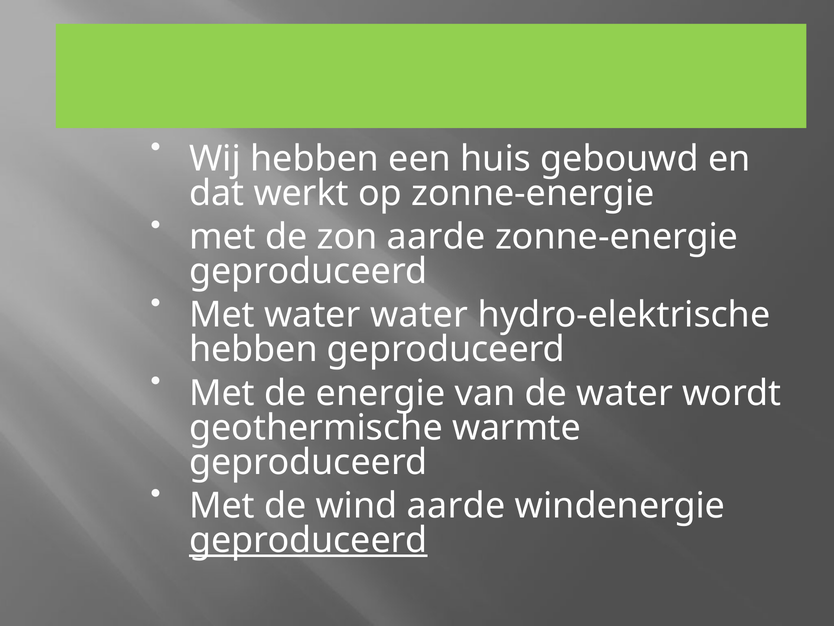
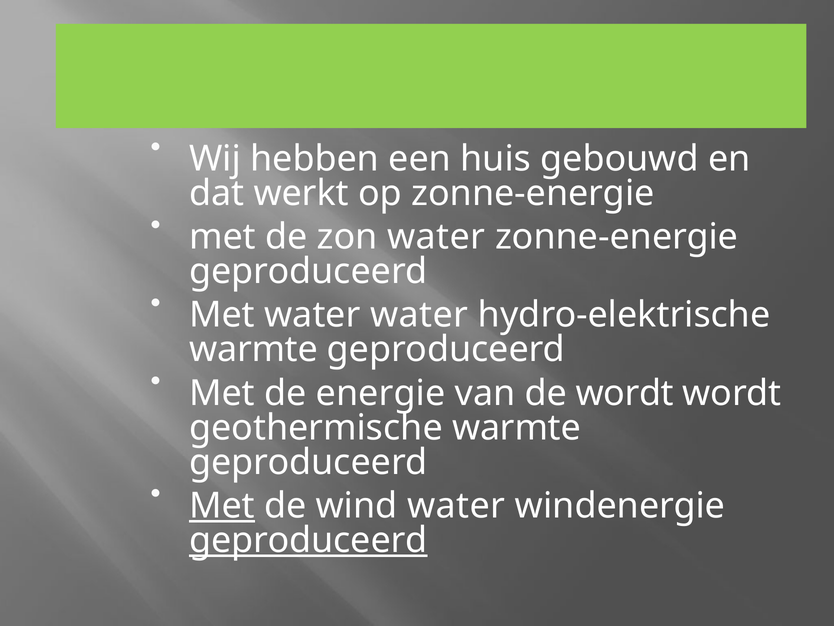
zon aarde: aarde -> water (436, 237)
hebben: hebben -> warmte (254, 349)
de water: water -> wordt (625, 393)
Met underline: none -> present (222, 505)
wind aarde: aarde -> water (456, 505)
